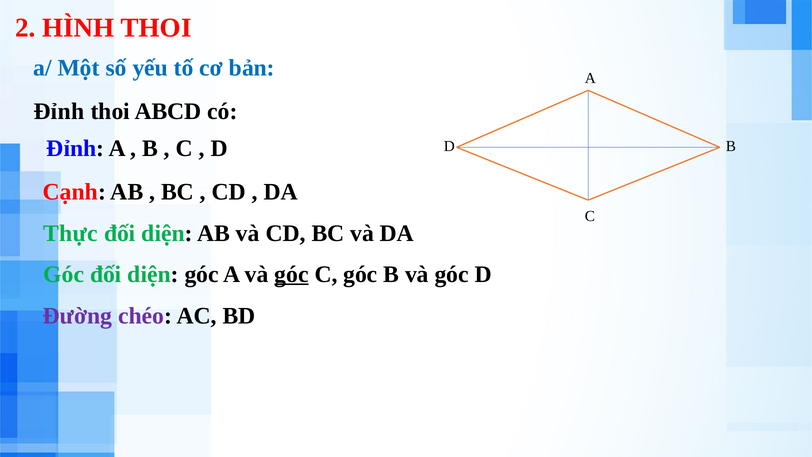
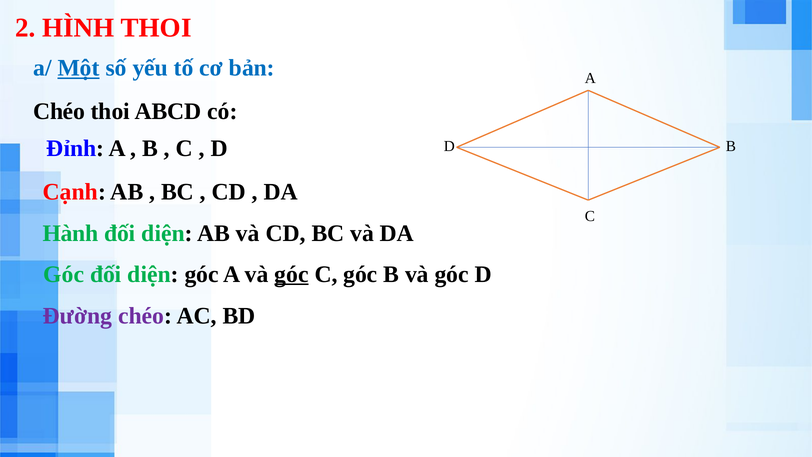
Một underline: none -> present (79, 68)
Đỉnh: Đỉnh -> Chéo (59, 111)
Thực: Thực -> Hành (71, 233)
